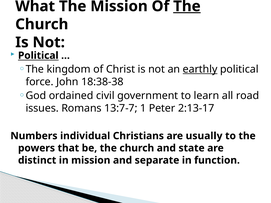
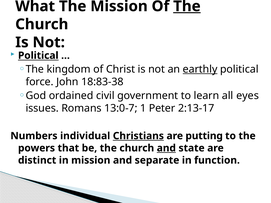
18:38-38: 18:38-38 -> 18:83-38 (102, 82)
road: road -> eyes (248, 96)
13:7-7: 13:7-7 -> 13:0-7 (121, 108)
Christians underline: none -> present (138, 136)
usually: usually -> putting (204, 136)
and underline: none -> present (166, 148)
